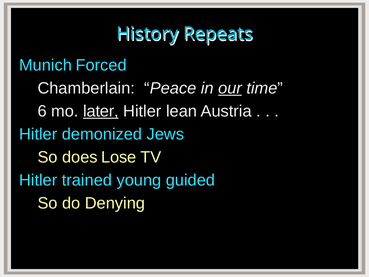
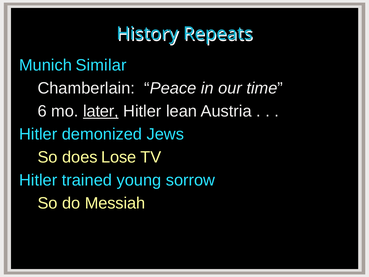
Forced: Forced -> Similar (101, 65)
our underline: present -> none (230, 88)
guided: guided -> sorrow (190, 180)
Denying: Denying -> Messiah (115, 203)
